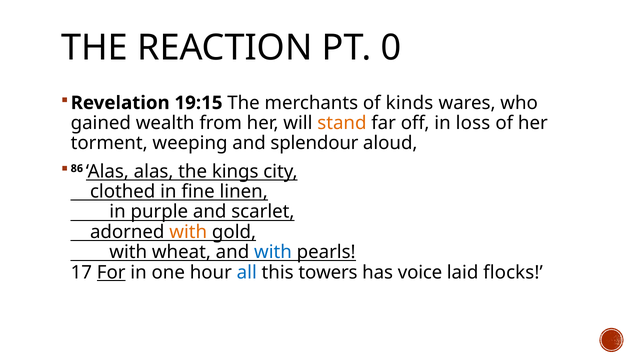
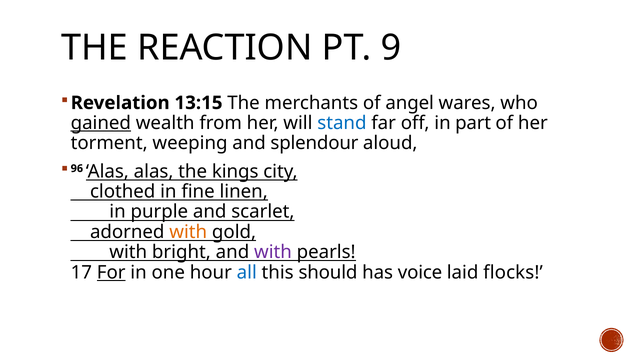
0: 0 -> 9 (391, 48)
19:15: 19:15 -> 13:15 (198, 103)
kinds: kinds -> angel (410, 103)
gained underline: none -> present (101, 123)
stand colour: orange -> blue (342, 123)
loss: loss -> part (473, 123)
86: 86 -> 96 (77, 168)
wheat: wheat -> bright (181, 252)
with colour: blue -> purple (273, 252)
towers: towers -> should (328, 272)
